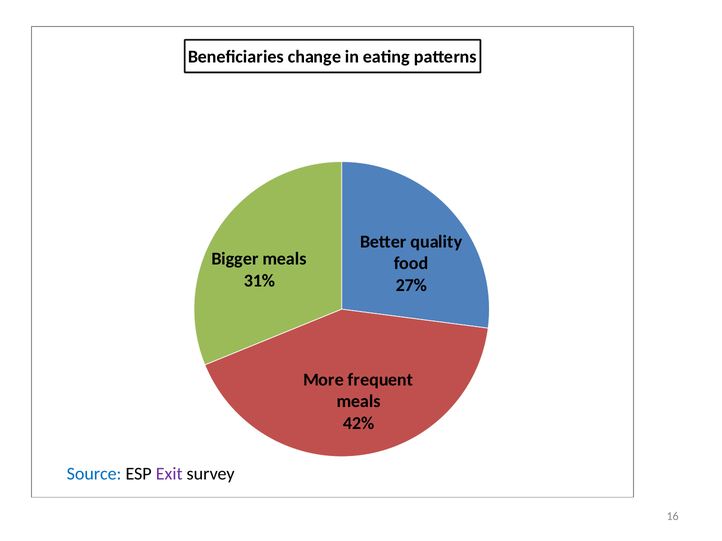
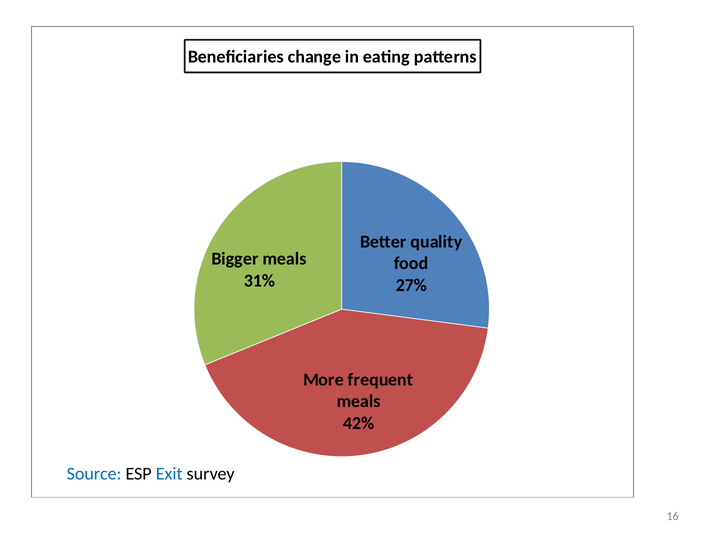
Exit colour: purple -> blue (169, 474)
